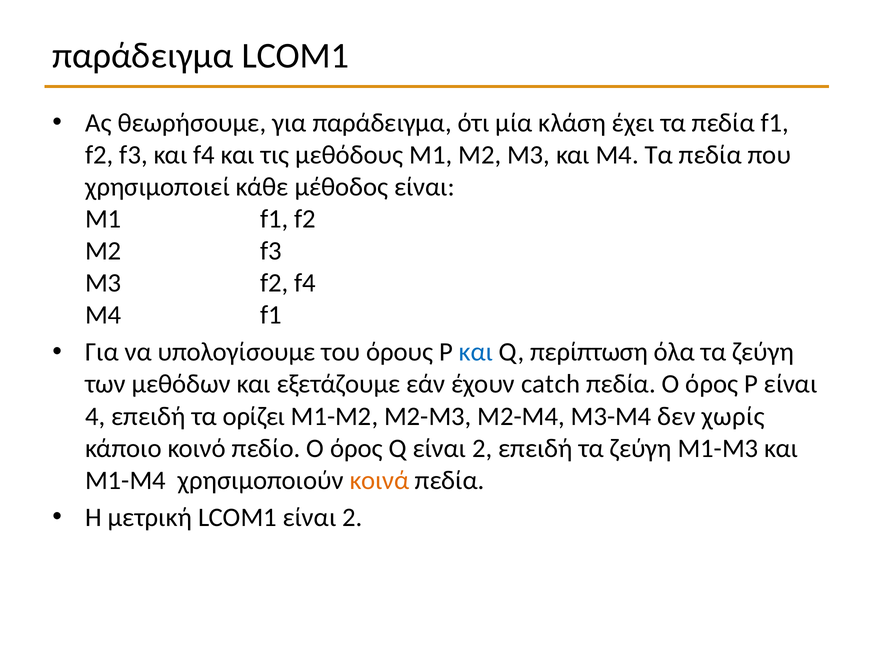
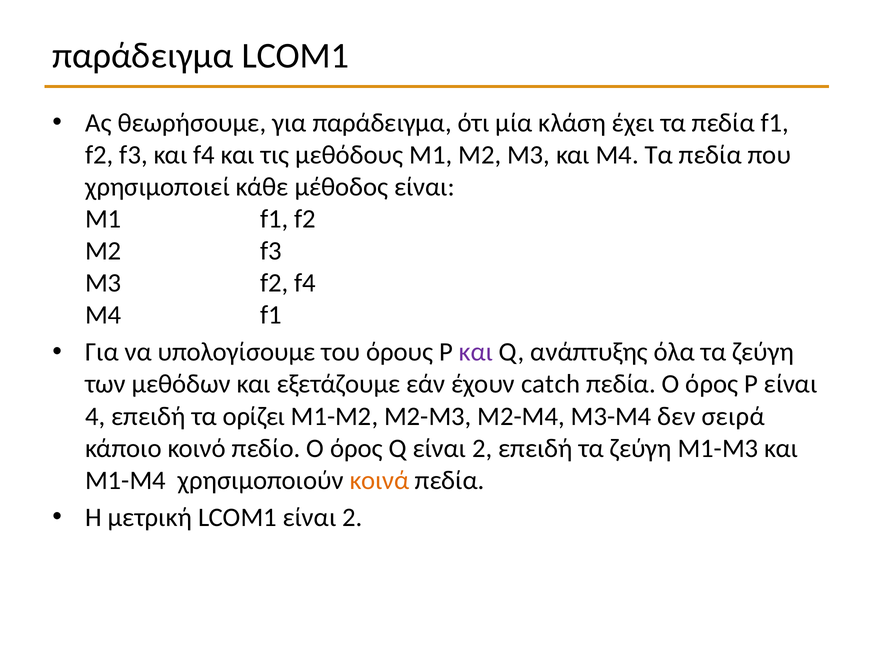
και colour: blue -> purple (476, 352)
περίπτωση: περίπτωση -> ανάπτυξης (589, 352)
χωρίς: χωρίς -> σειρά (733, 417)
